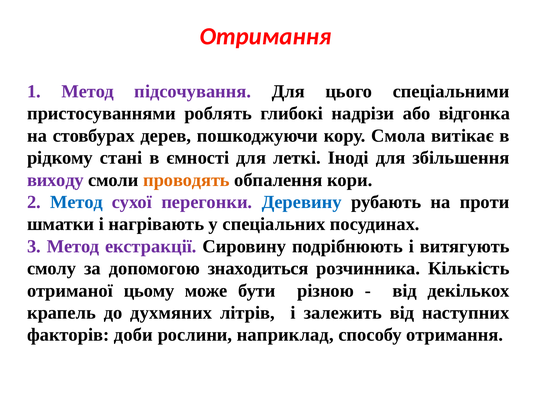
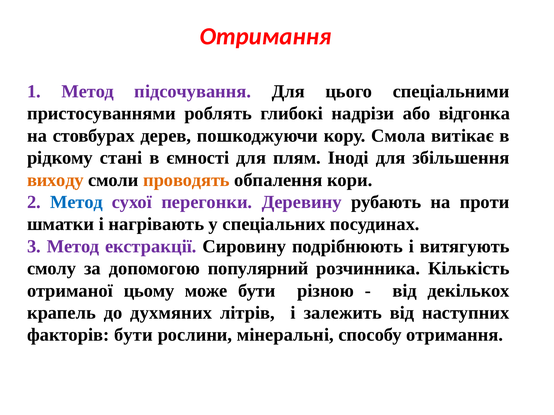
леткі: леткі -> плям (297, 158)
виходу colour: purple -> orange (55, 180)
Деревину colour: blue -> purple (302, 202)
знаходиться: знаходиться -> популярний (258, 269)
факторів доби: доби -> бути (133, 335)
наприклад: наприклад -> мінеральні (285, 335)
